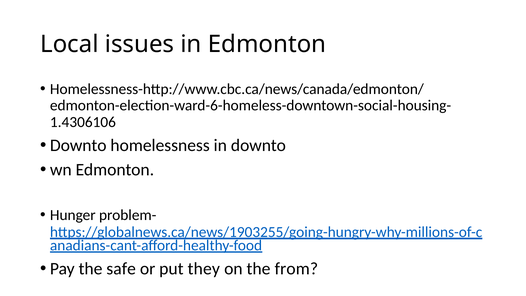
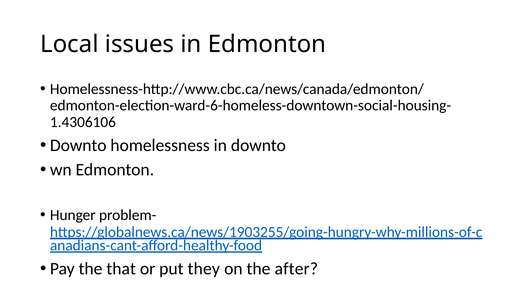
safe: safe -> that (121, 269)
from: from -> after (296, 269)
